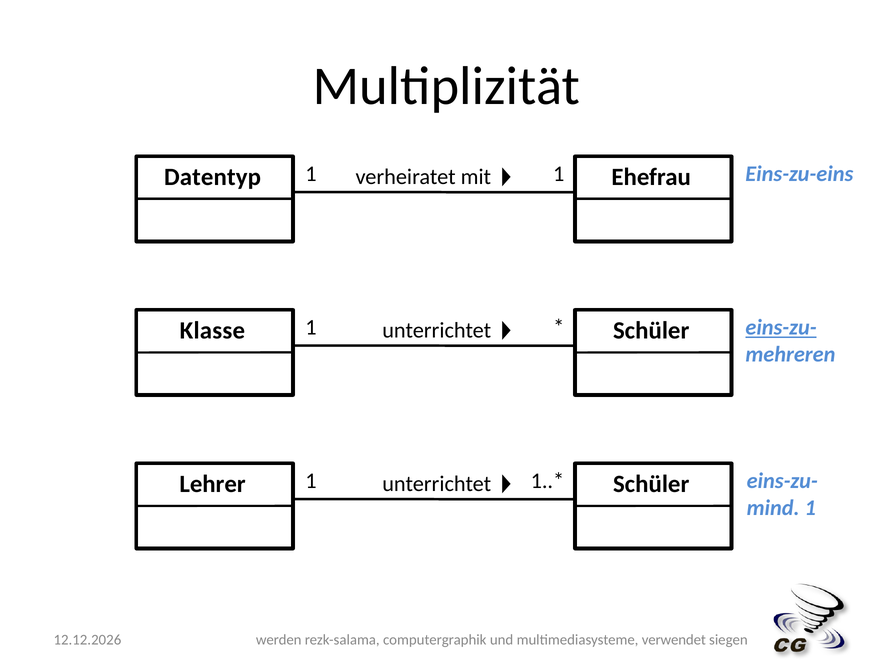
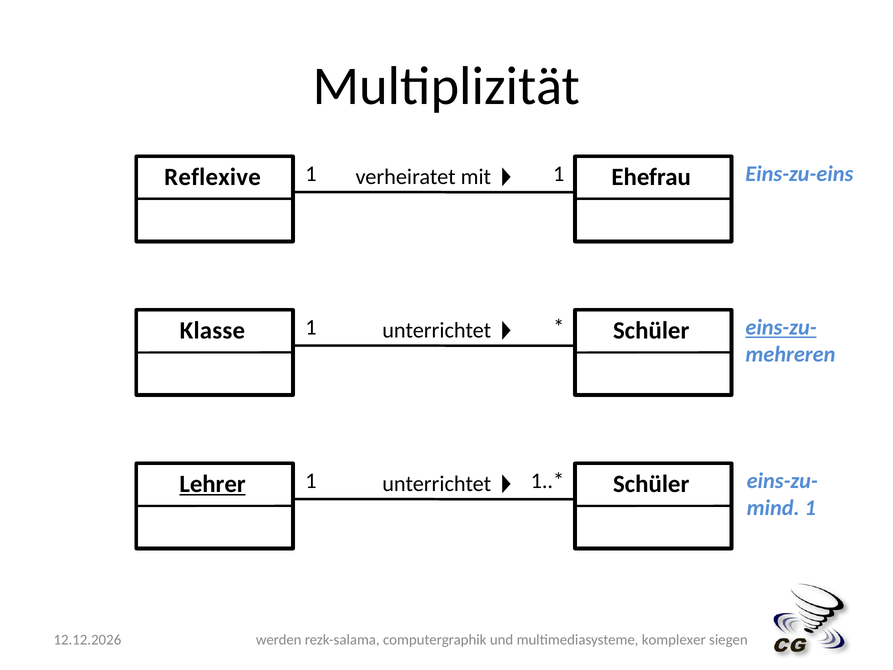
Datentyp: Datentyp -> Reflexive (212, 177)
Lehrer underline: none -> present (213, 484)
verwendet: verwendet -> komplexer (674, 639)
